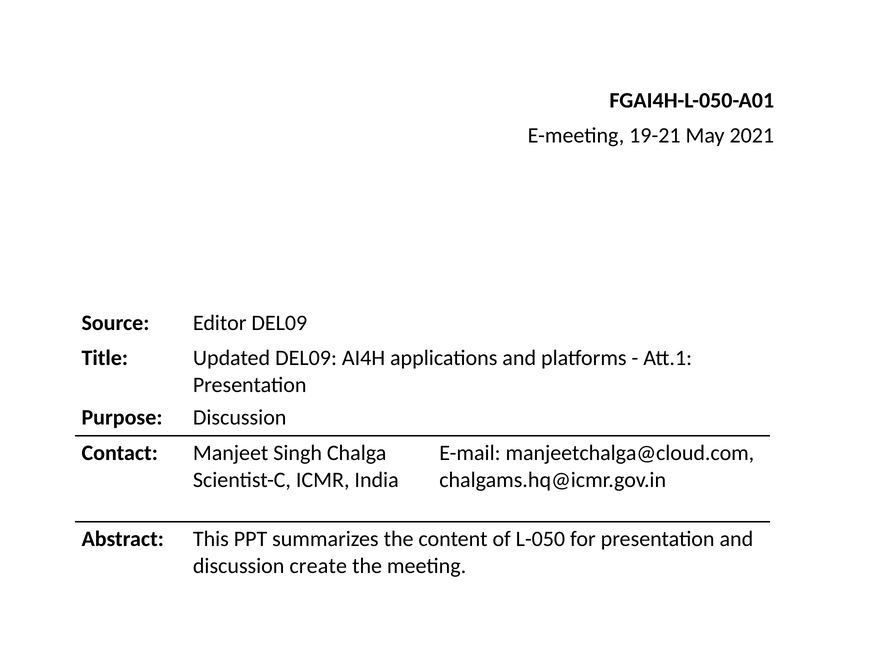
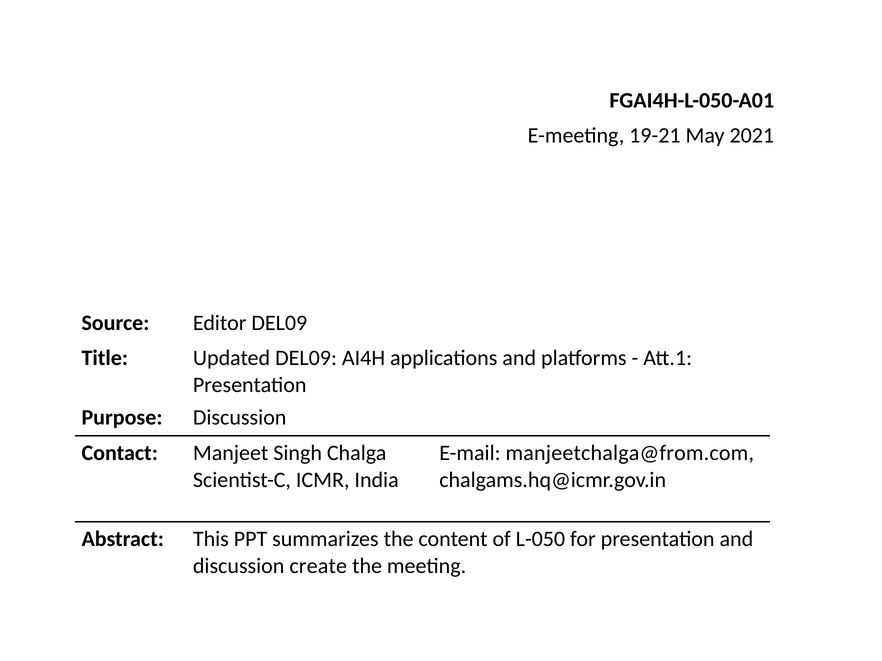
manjeetchalga@cloud.com: manjeetchalga@cloud.com -> manjeetchalga@from.com (630, 453)
